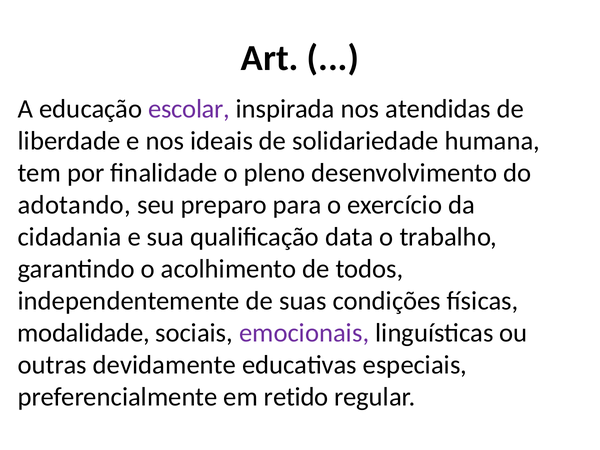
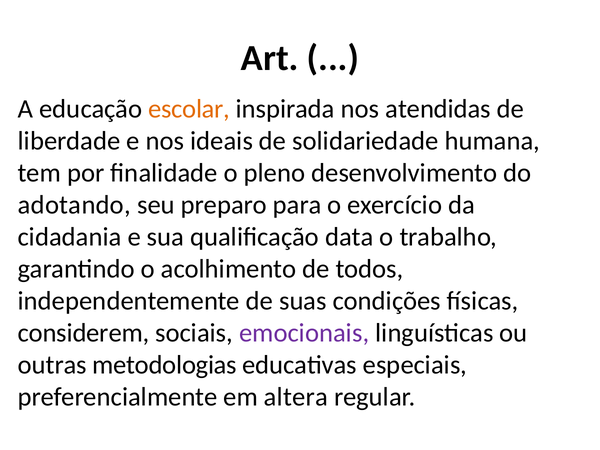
escolar colour: purple -> orange (189, 109)
modalidade: modalidade -> considerem (84, 333)
devidamente: devidamente -> metodologias (165, 365)
retido: retido -> altera (296, 397)
